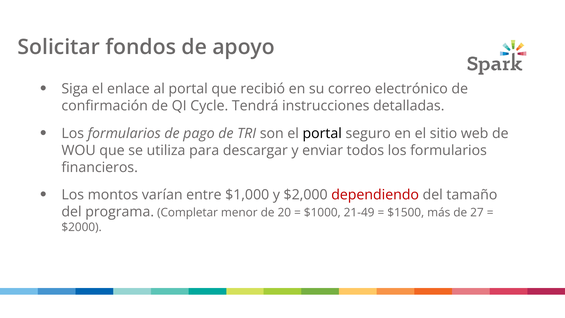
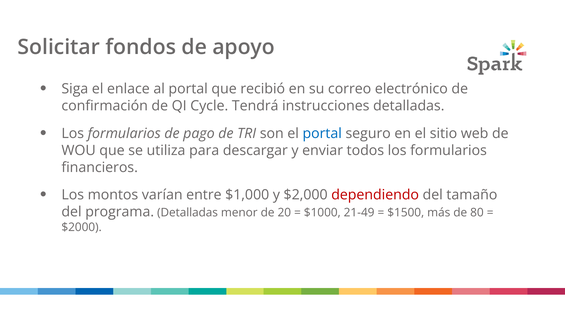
portal colour: black -> blue (322, 133)
programa Completar: Completar -> Detalladas (188, 213)
27: 27 -> 80 (477, 213)
